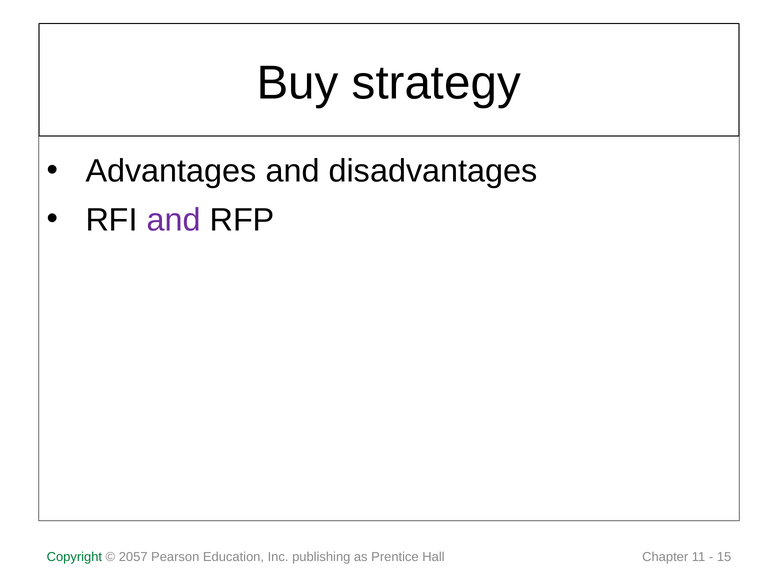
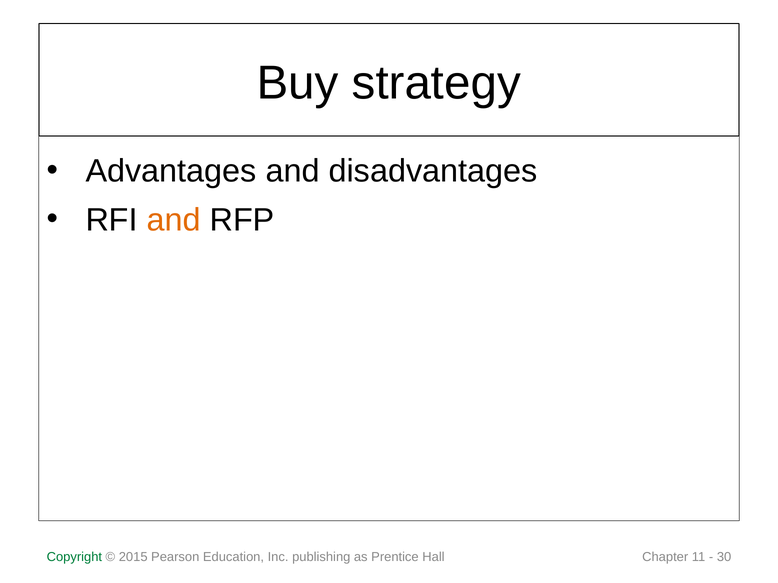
and colour: purple -> orange (174, 220)
2057: 2057 -> 2015 (133, 557)
15: 15 -> 30 (724, 557)
